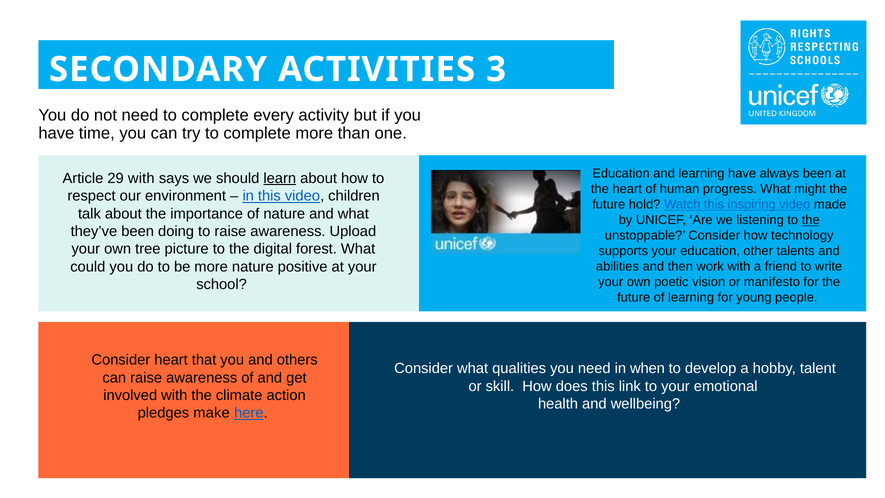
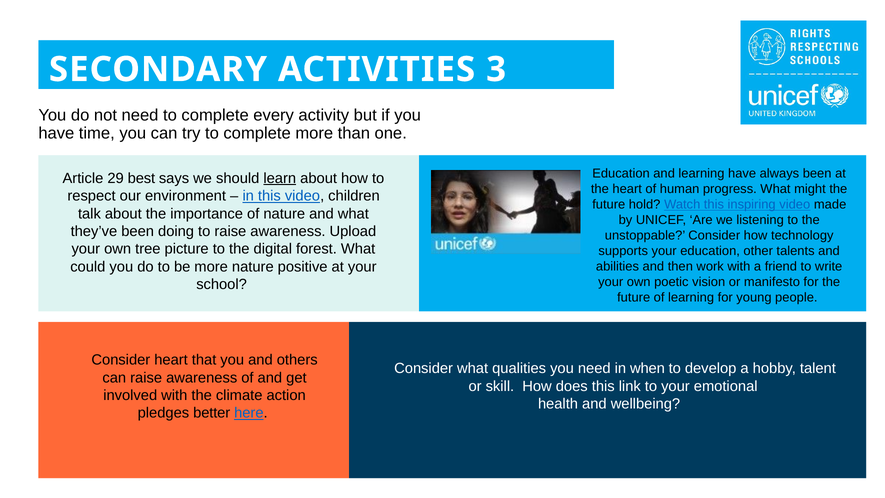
29 with: with -> best (141, 178)
the underline: present -> none (811, 220)
make: make -> better (212, 413)
